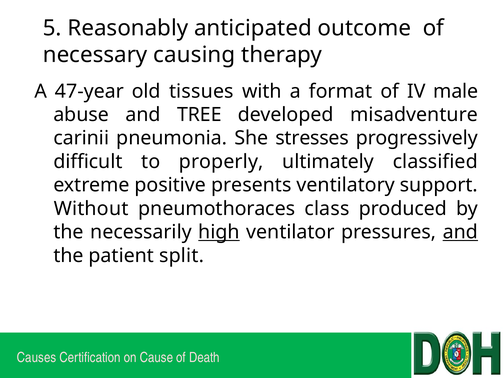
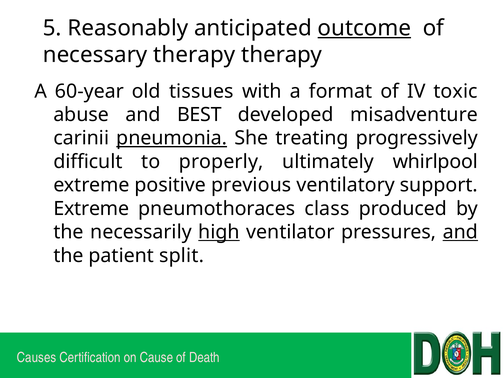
outcome underline: none -> present (364, 28)
necessary causing: causing -> therapy (194, 55)
47-year: 47-year -> 60-year (89, 91)
male: male -> toxic (456, 91)
TREE: TREE -> BEST (199, 115)
pneumonia underline: none -> present (172, 138)
stresses: stresses -> treating (312, 138)
classified: classified -> whirlpool (435, 162)
presents: presents -> previous (251, 185)
Without: Without -> Extreme (91, 209)
